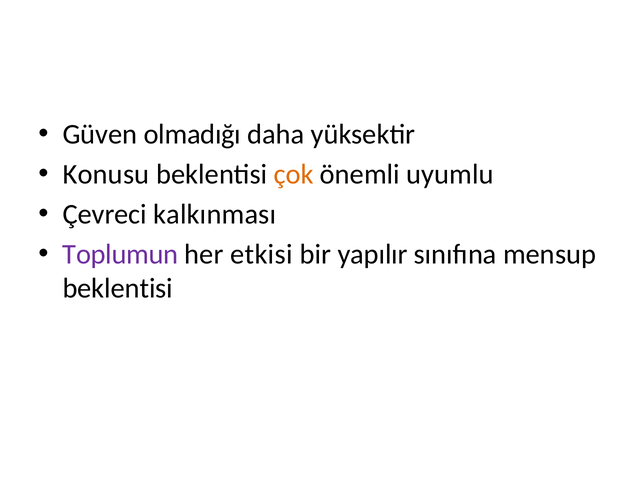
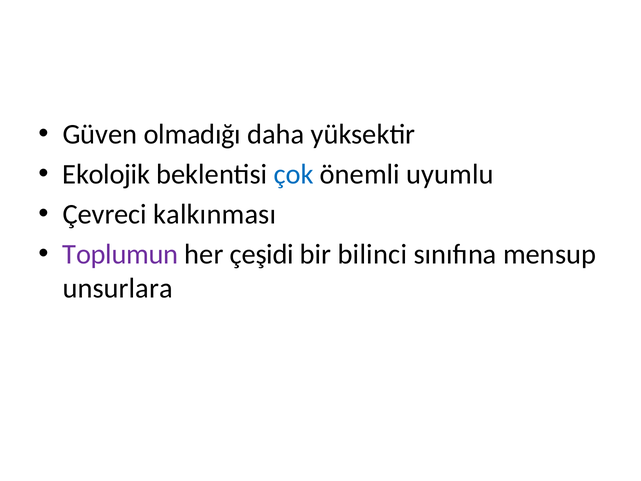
Konusu: Konusu -> Ekolojik (106, 174)
çok colour: orange -> blue (294, 174)
etkisi: etkisi -> çeşidi (262, 254)
yapılır: yapılır -> bilinci (372, 254)
beklentisi: beklentisi -> unsurlara (118, 288)
